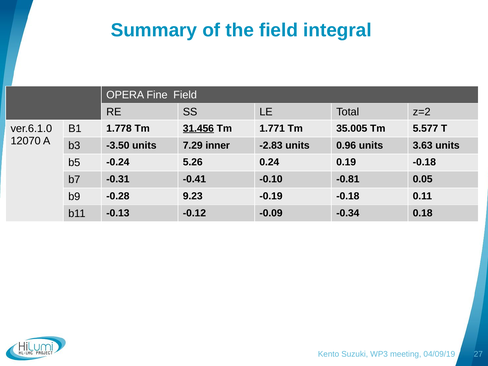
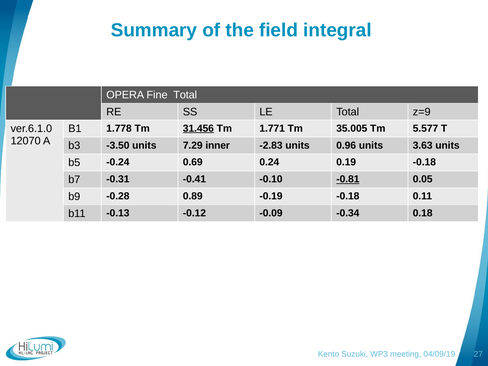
Fine Field: Field -> Total (185, 95)
z=2: z=2 -> z=9 (422, 112)
5.26: 5.26 -> 0.69 (193, 162)
-0.81 underline: none -> present (348, 179)
9.23: 9.23 -> 0.89 (193, 196)
